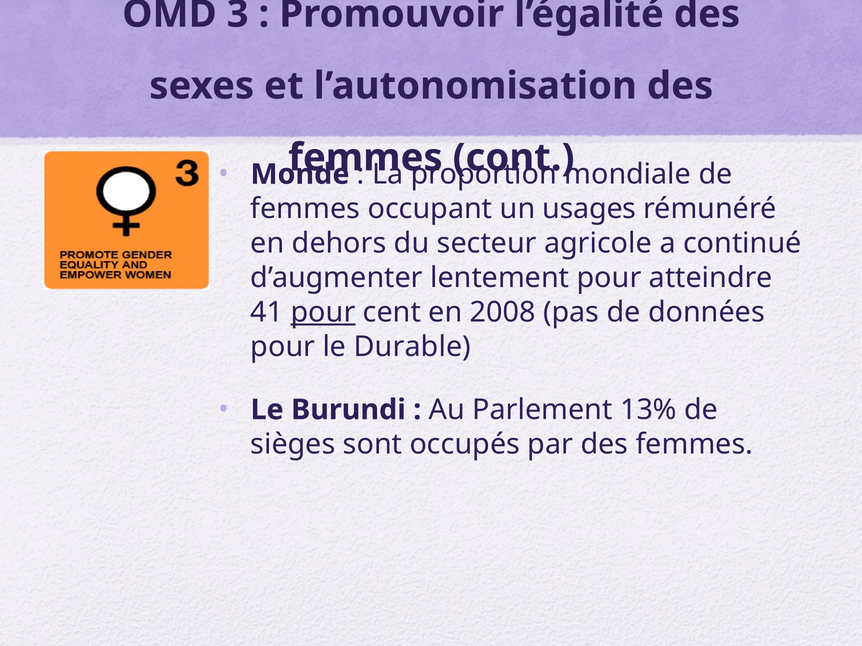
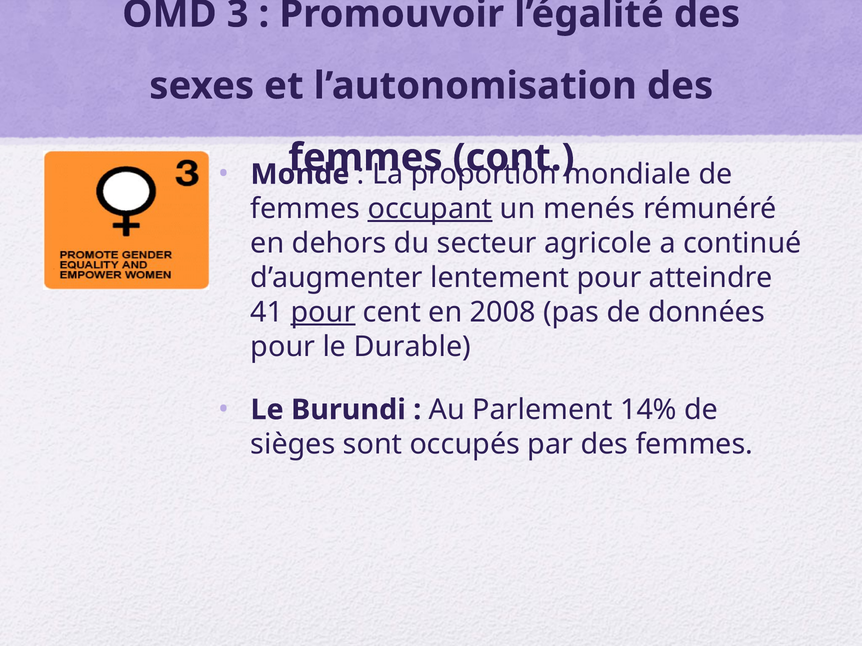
occupant underline: none -> present (430, 209)
usages: usages -> menés (589, 209)
13%: 13% -> 14% (648, 410)
